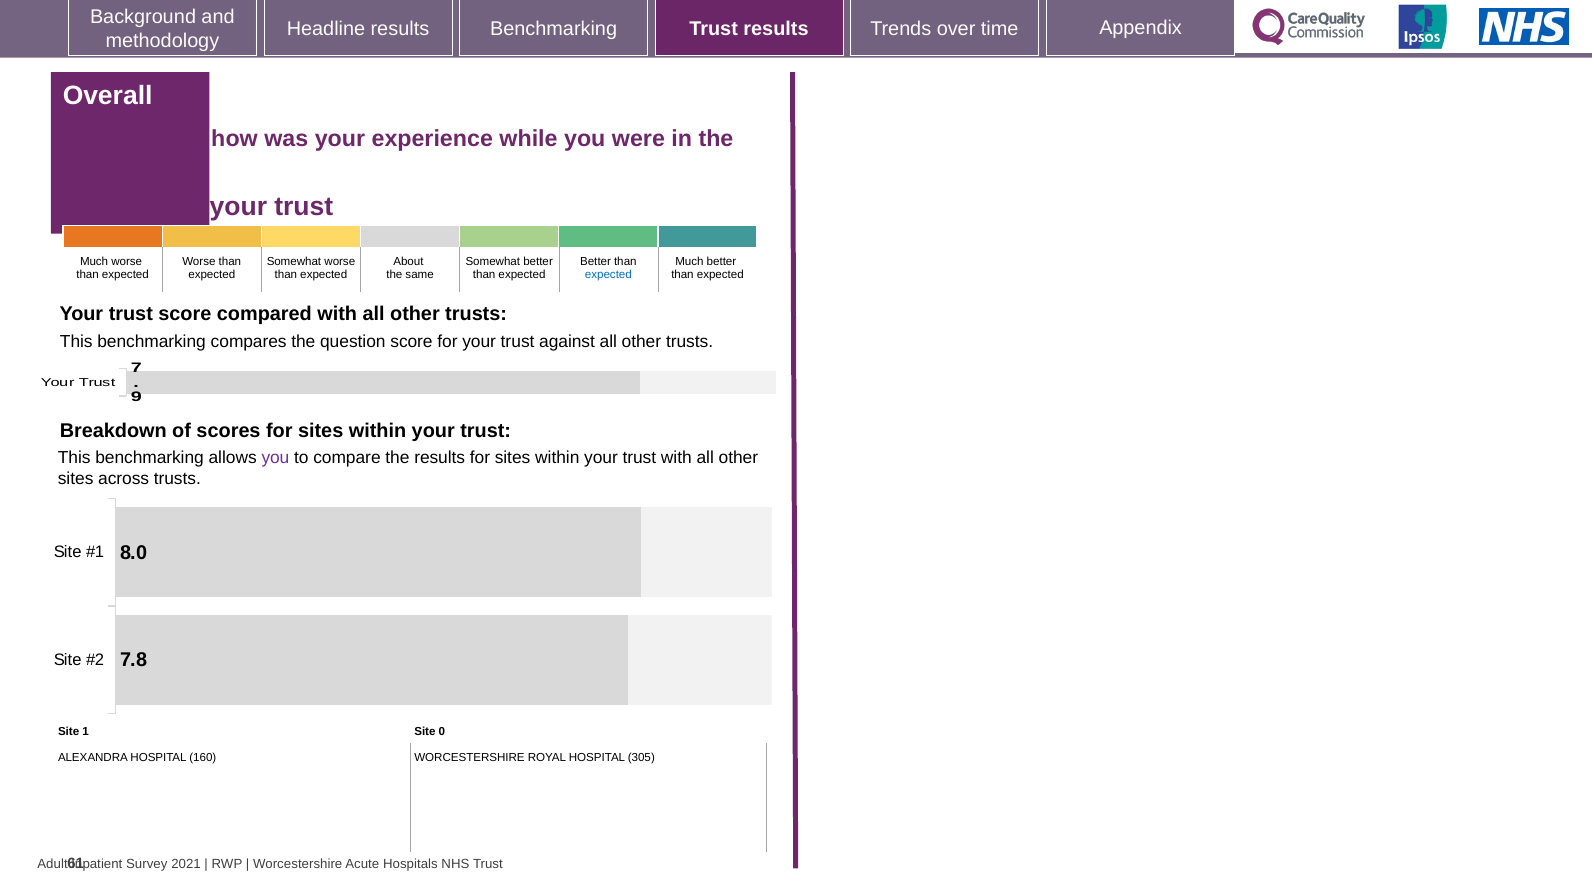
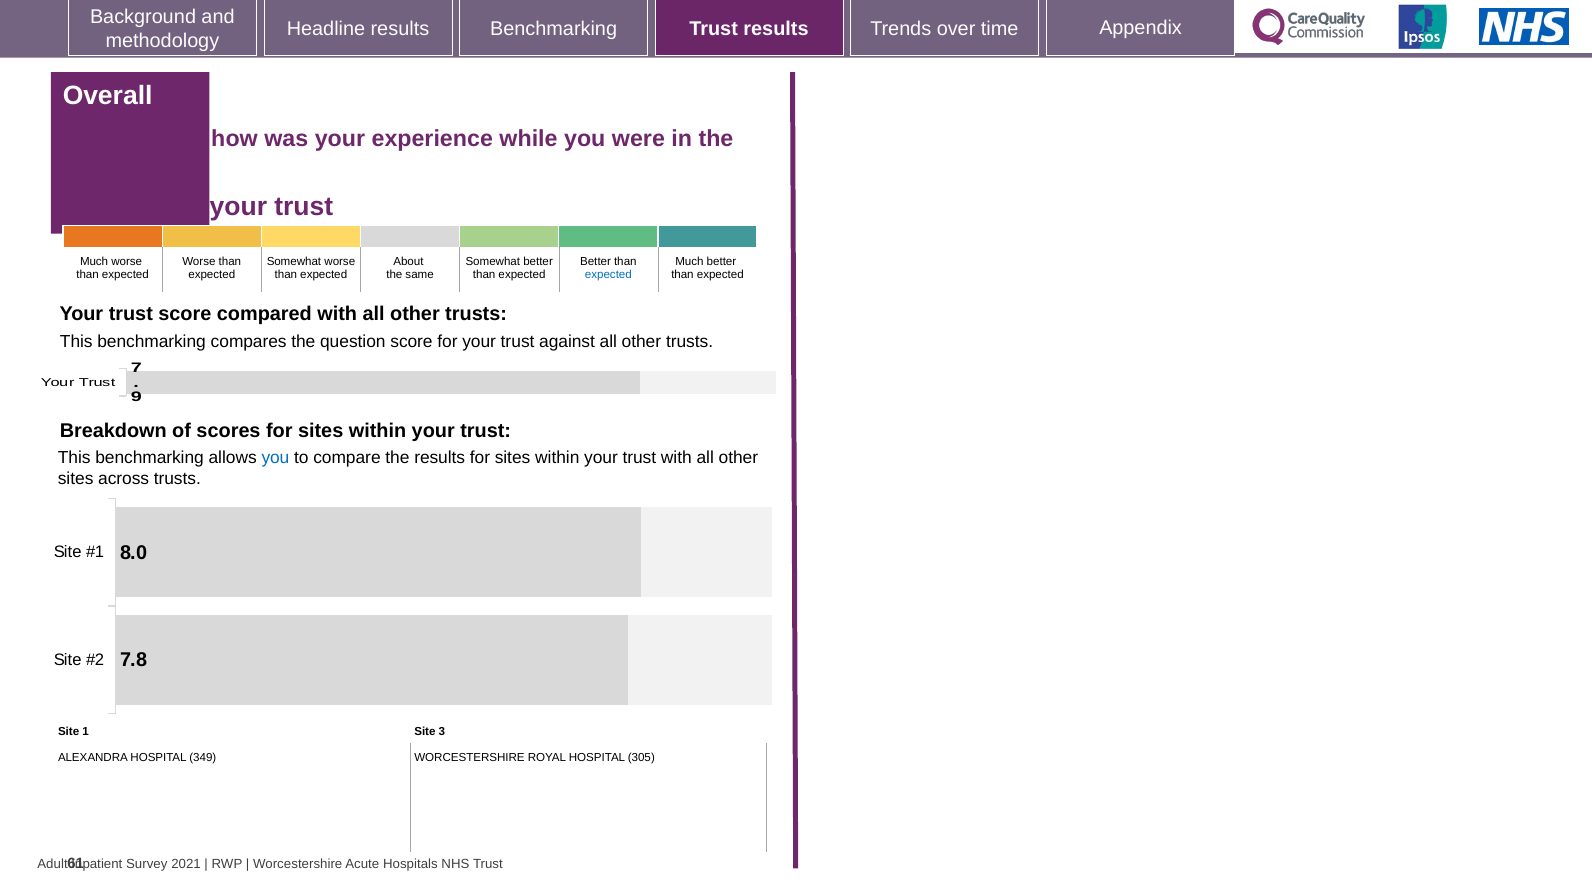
you colour: purple -> blue (275, 458)
0: 0 -> 3 (442, 732)
160: 160 -> 349 (203, 758)
